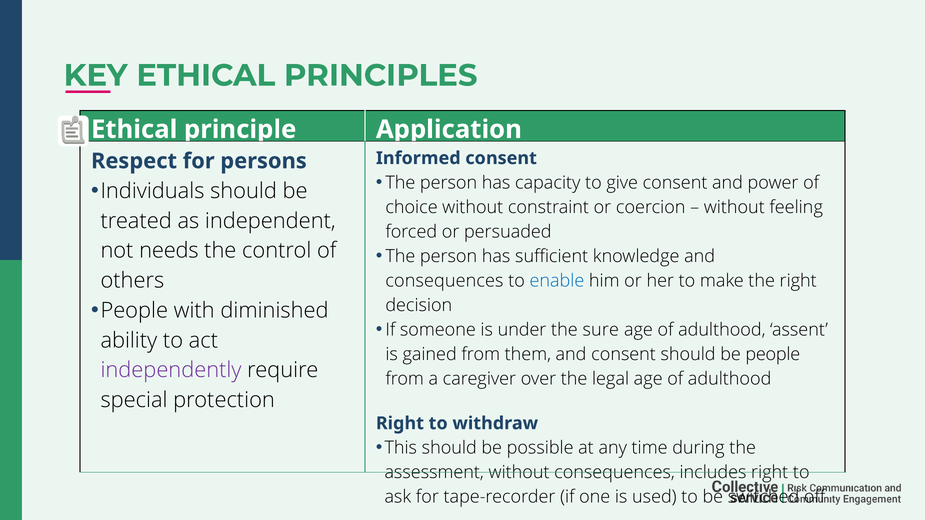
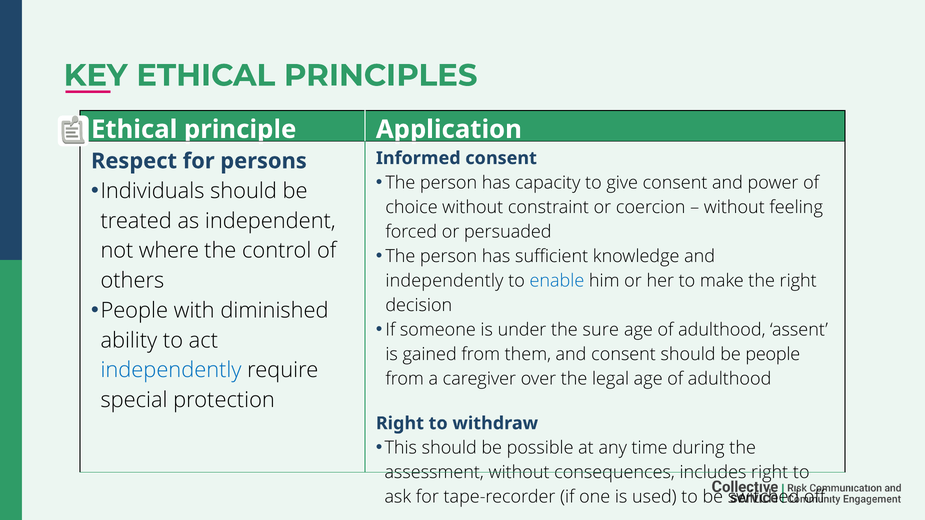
needs: needs -> where (169, 251)
consequences: consequences -> independently (444, 281)
independently colour: purple -> blue (171, 370)
